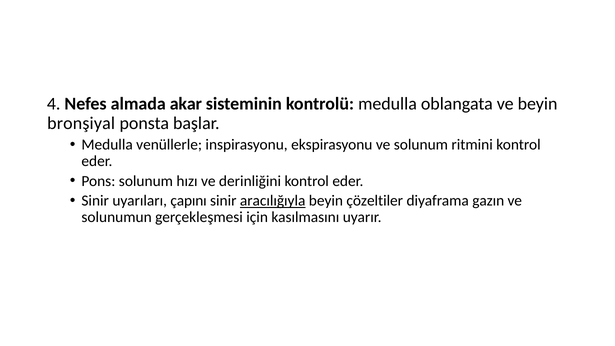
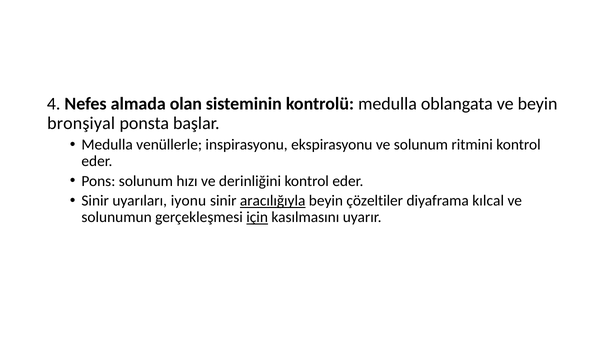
akar: akar -> olan (186, 104)
çapını: çapını -> iyonu (188, 201)
gazın: gazın -> kılcal (488, 201)
için underline: none -> present (257, 217)
